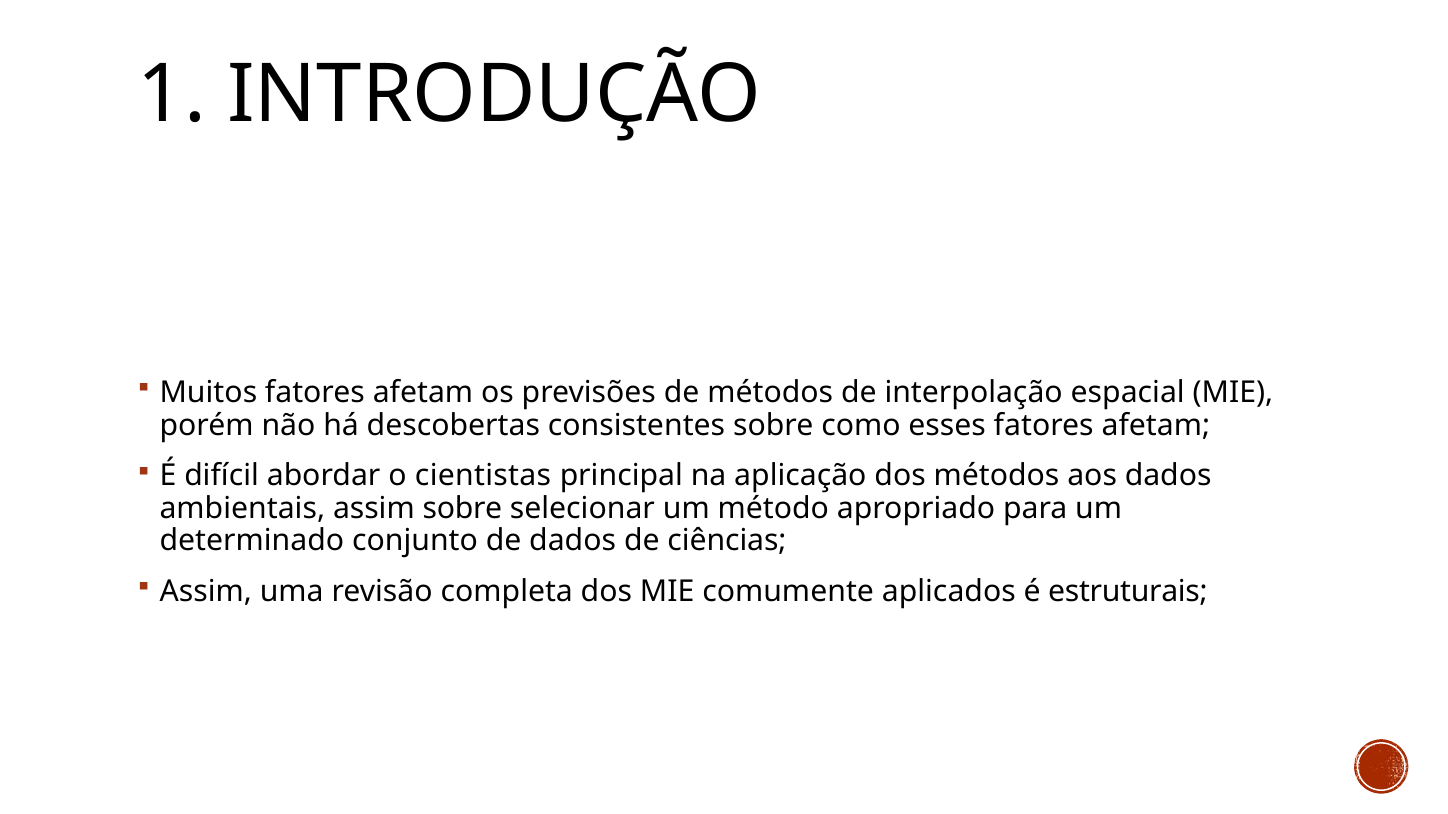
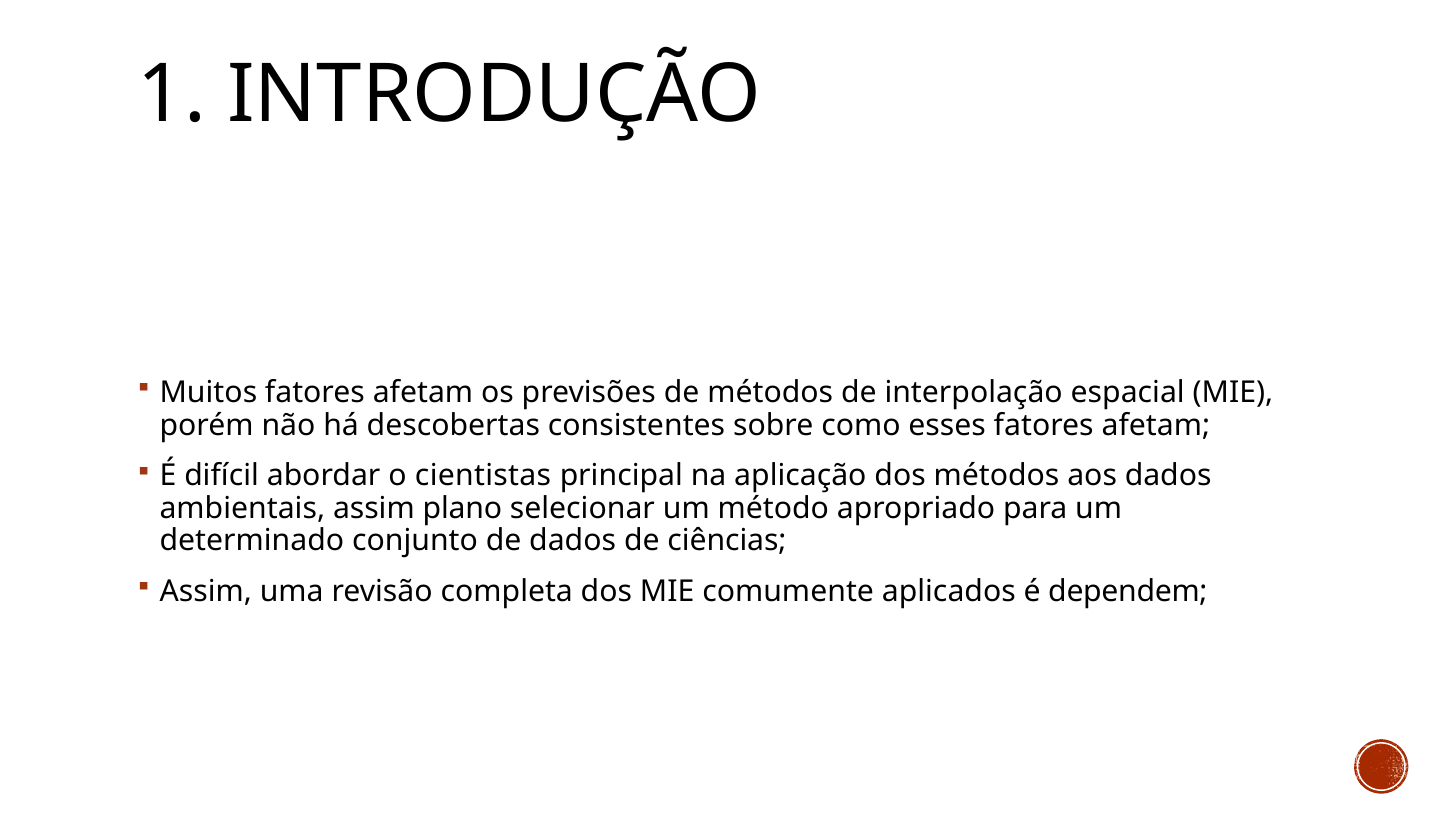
assim sobre: sobre -> plano (462, 509)
estruturais: estruturais -> dependem (1128, 592)
